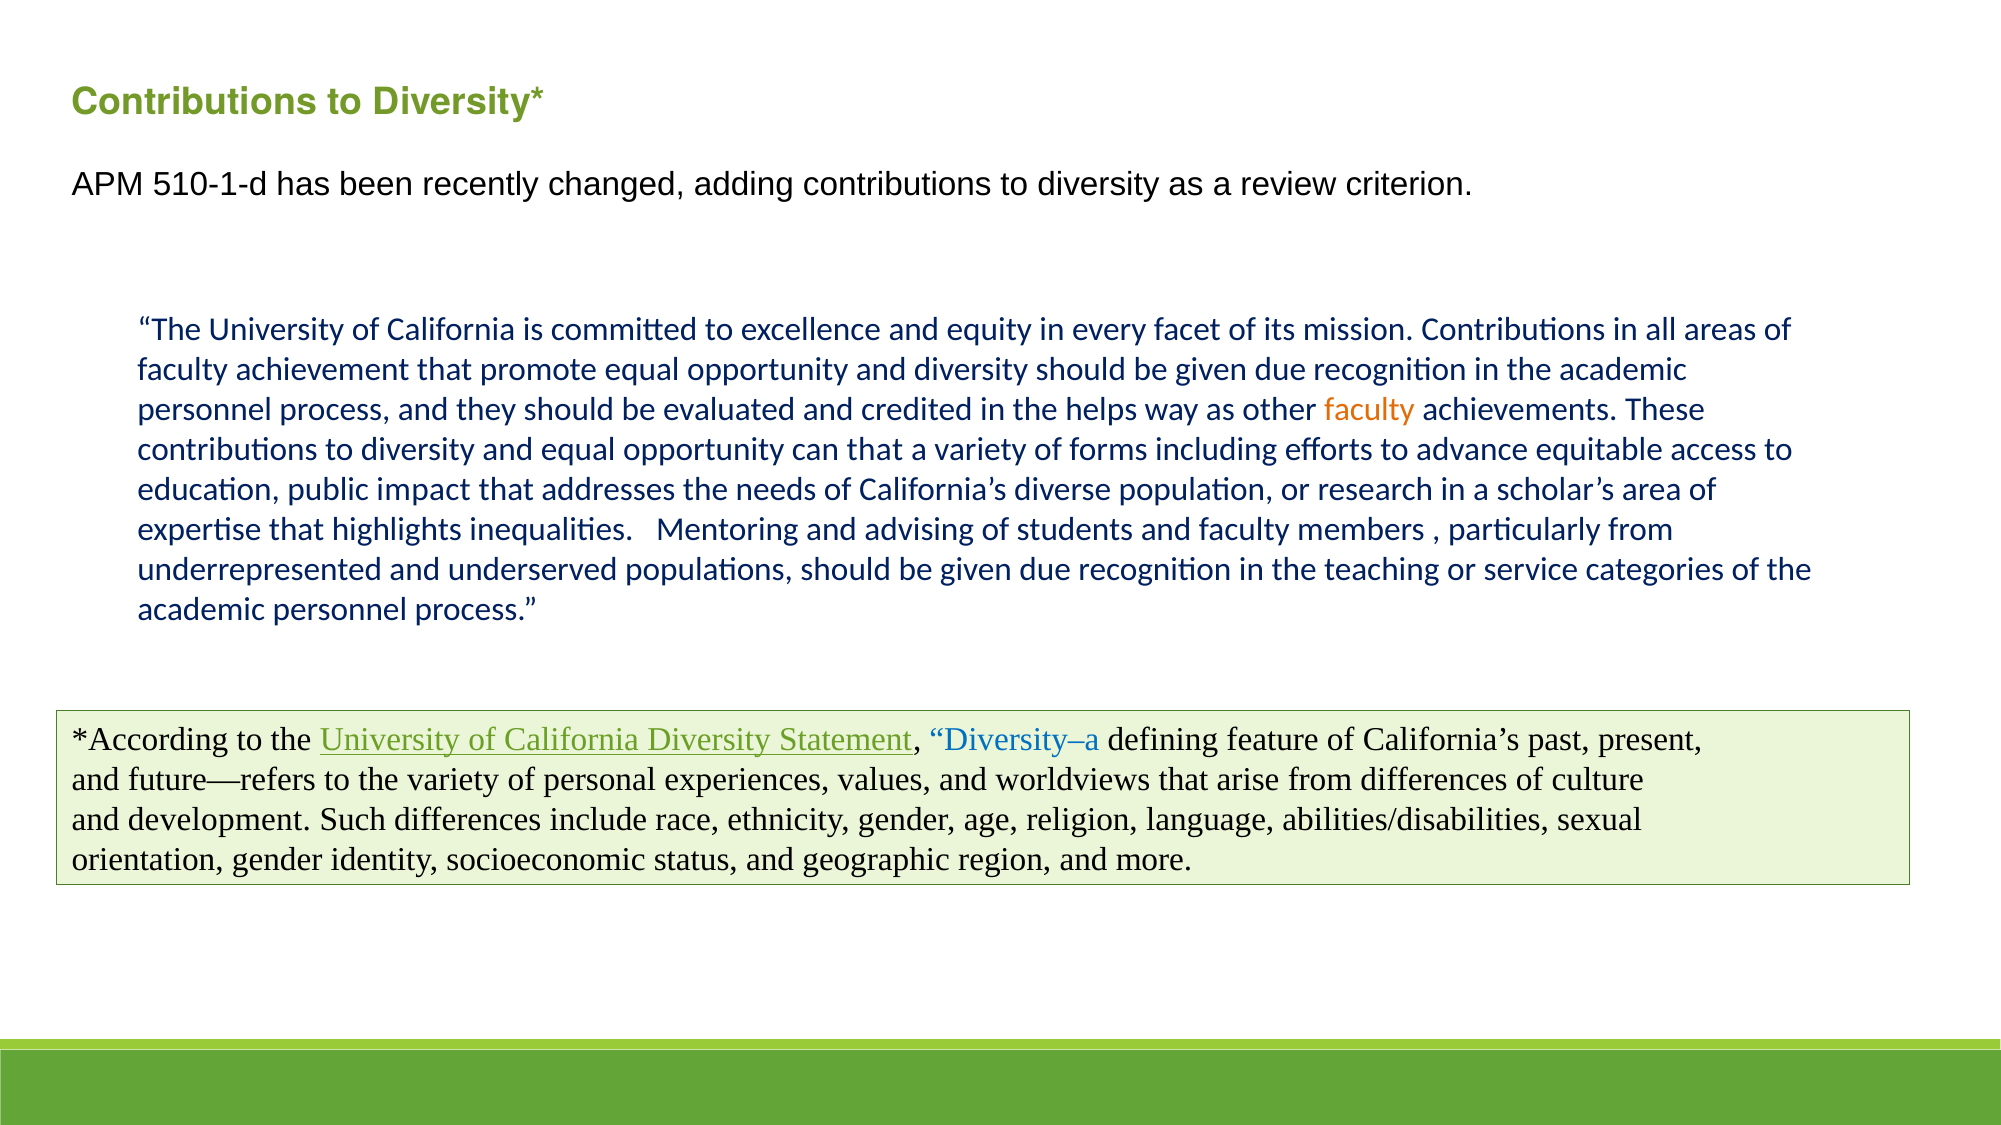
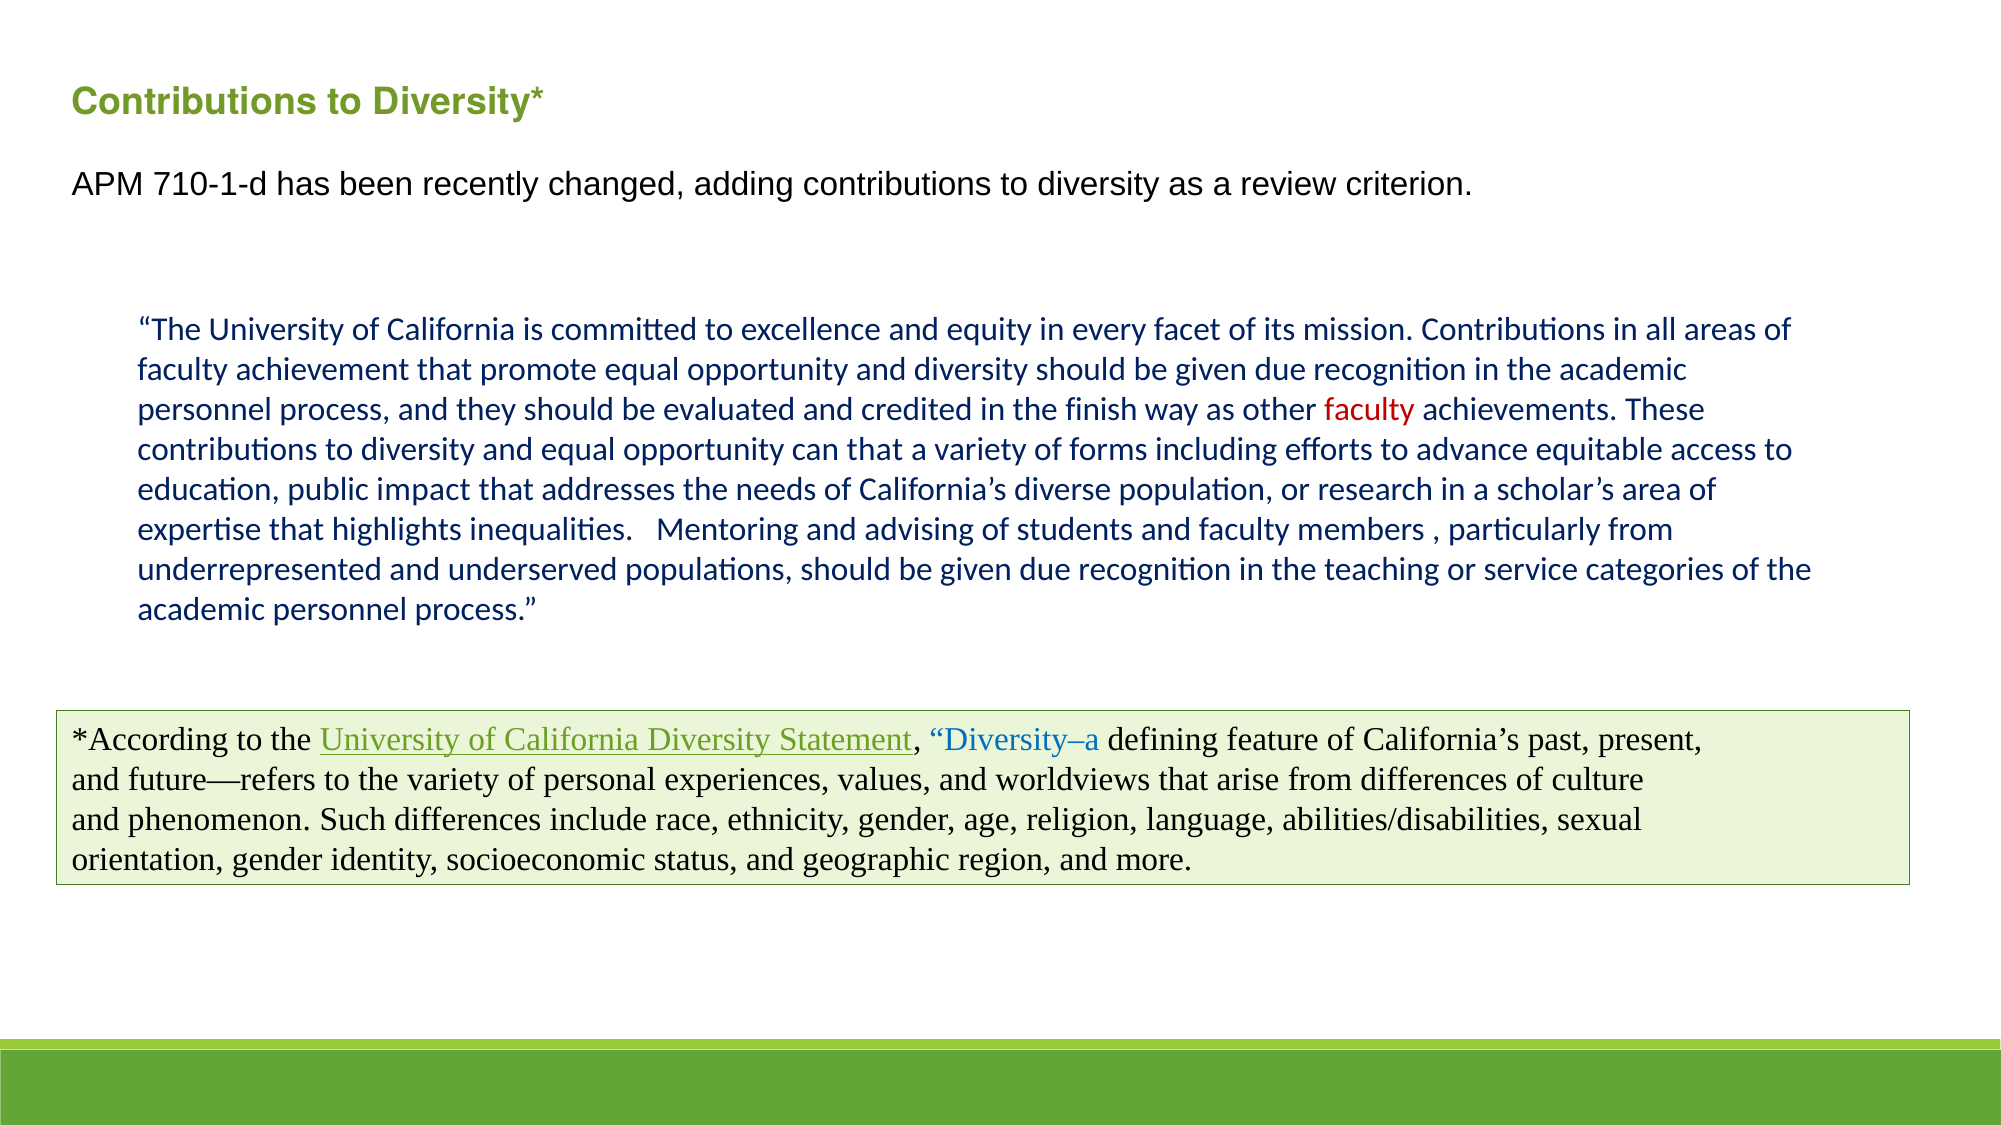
510-1-d: 510-1-d -> 710-1-d (210, 184)
helps: helps -> finish (1101, 410)
faculty colour: orange -> red (1369, 410)
development: development -> phenomenon (219, 820)
